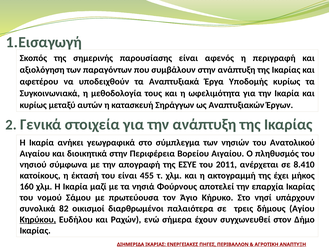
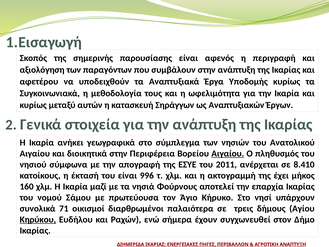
Αιγαίου underline: none -> present (228, 154)
455: 455 -> 996 (147, 175)
82: 82 -> 71 (64, 208)
